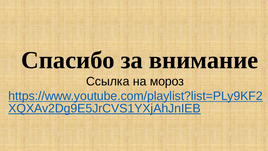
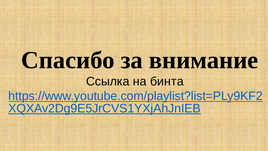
мороз: мороз -> бинта (167, 81)
